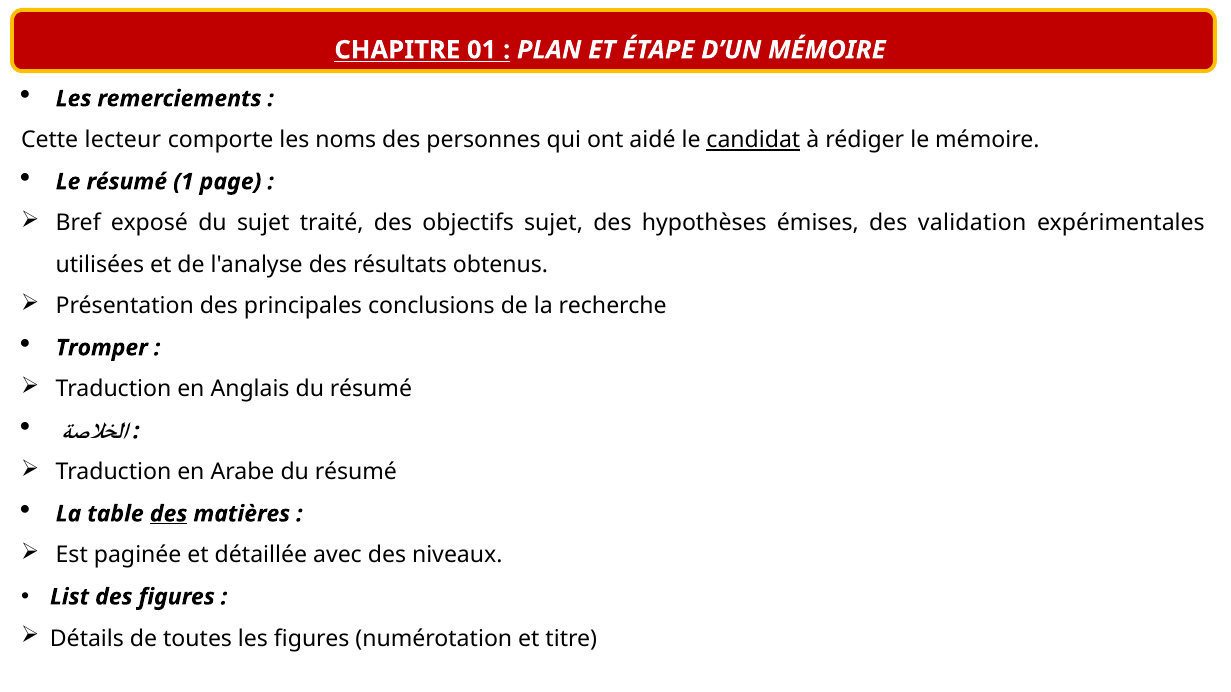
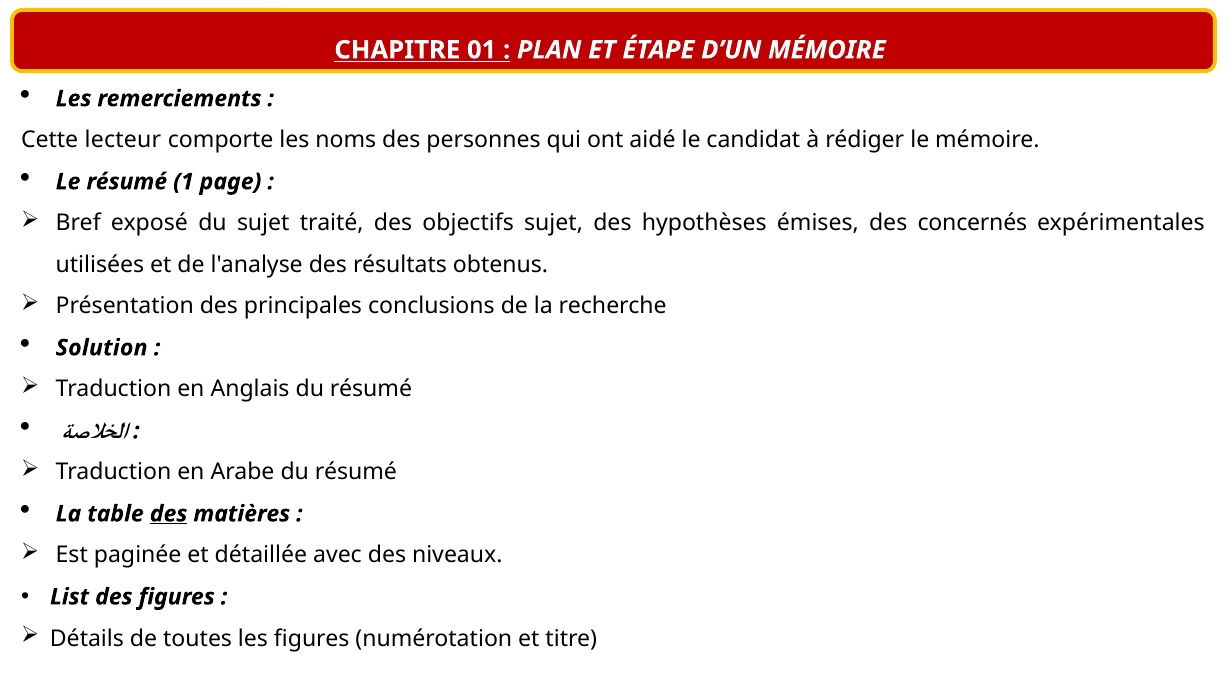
candidat underline: present -> none (753, 140)
validation: validation -> concernés (972, 223)
Tromper: Tromper -> Solution (102, 348)
